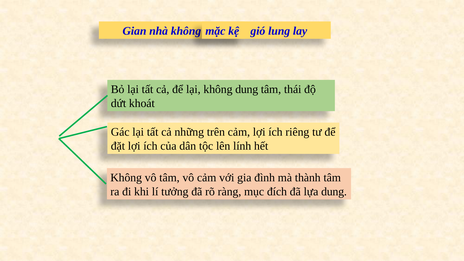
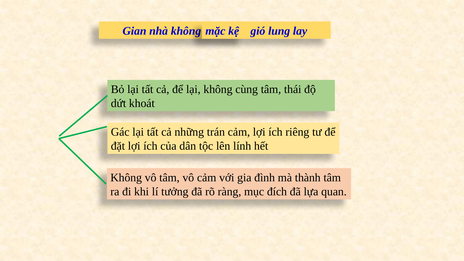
không dung: dung -> cùng (247, 89)
trên: trên -> trán (216, 132)
lựa dung: dung -> quan (334, 192)
